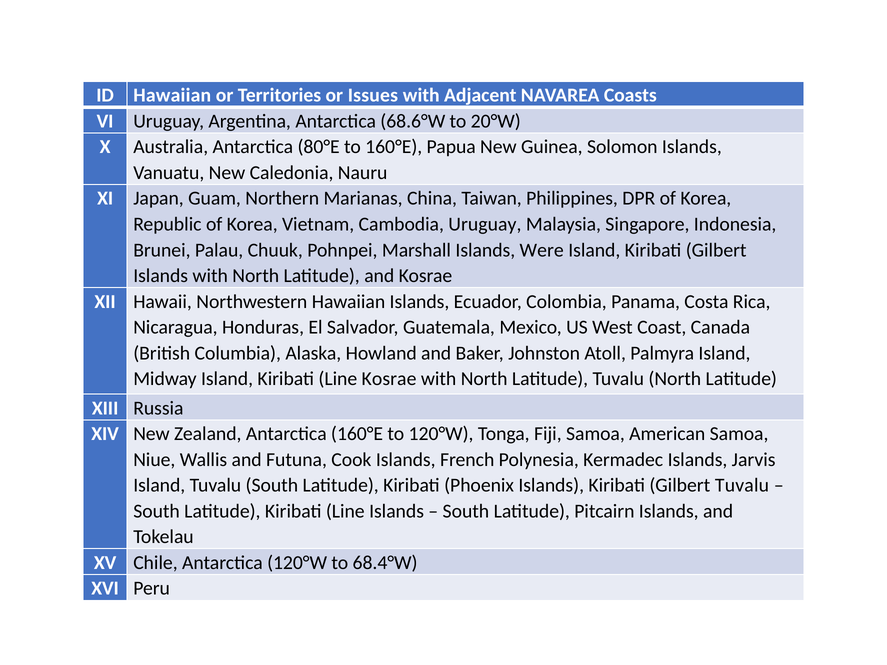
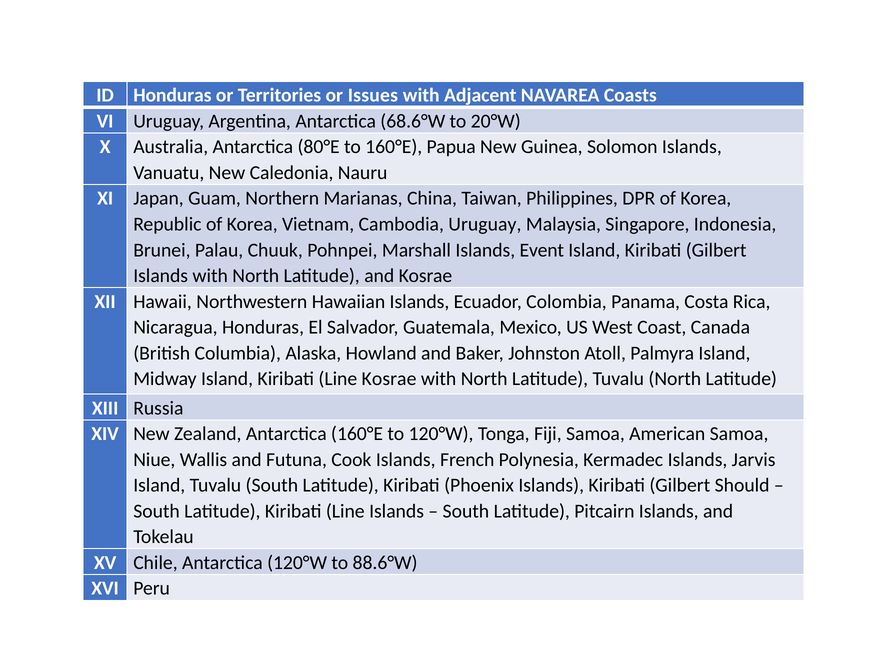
ID Hawaiian: Hawaiian -> Honduras (172, 95)
Were: Were -> Event (542, 250)
Gilbert Tuvalu: Tuvalu -> Should (742, 486)
68.4°W: 68.4°W -> 88.6°W (385, 563)
